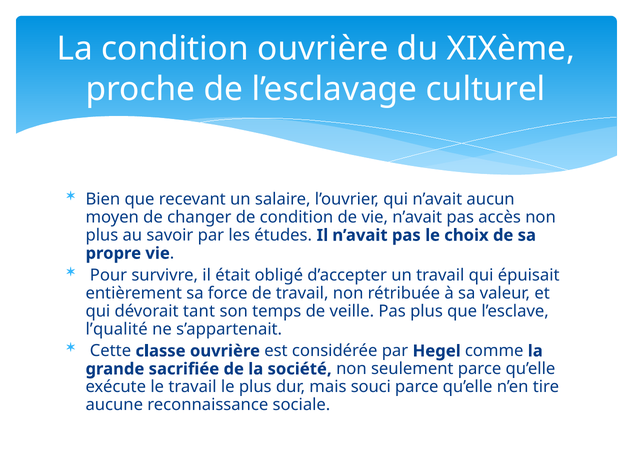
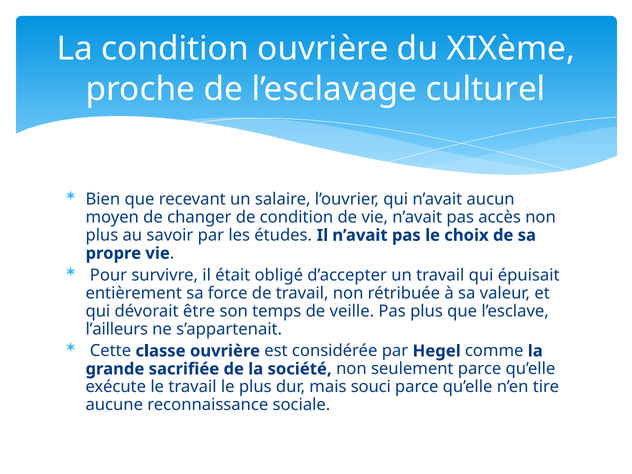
tant: tant -> être (199, 311)
l’qualité: l’qualité -> l’ailleurs (117, 329)
